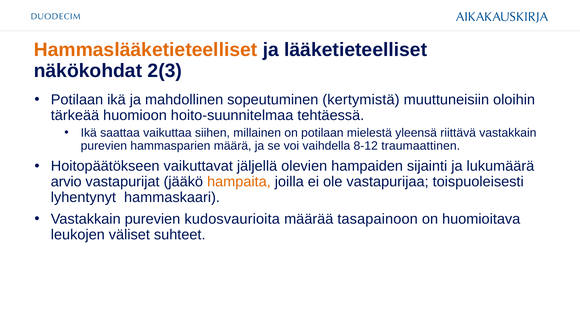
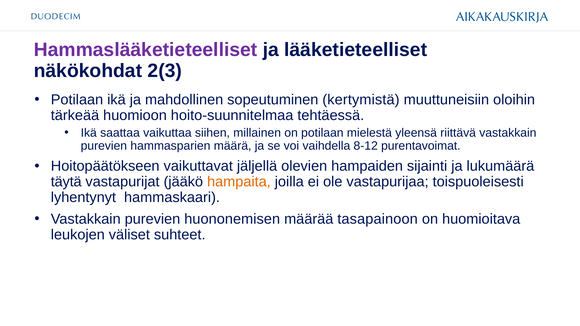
Hammaslääketieteelliset colour: orange -> purple (146, 50)
traumaattinen: traumaattinen -> purentavoimat (421, 146)
arvio: arvio -> täytä (66, 182)
kudosvaurioita: kudosvaurioita -> huononemisen (232, 219)
